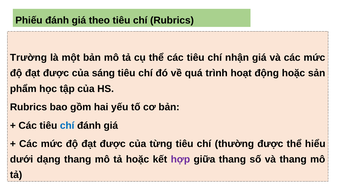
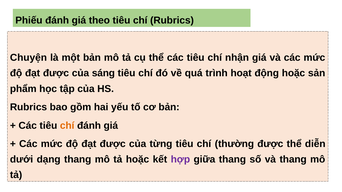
Trường: Trường -> Chuyện (28, 58)
chí colour: blue -> orange (67, 126)
hiểu: hiểu -> diễn (315, 144)
